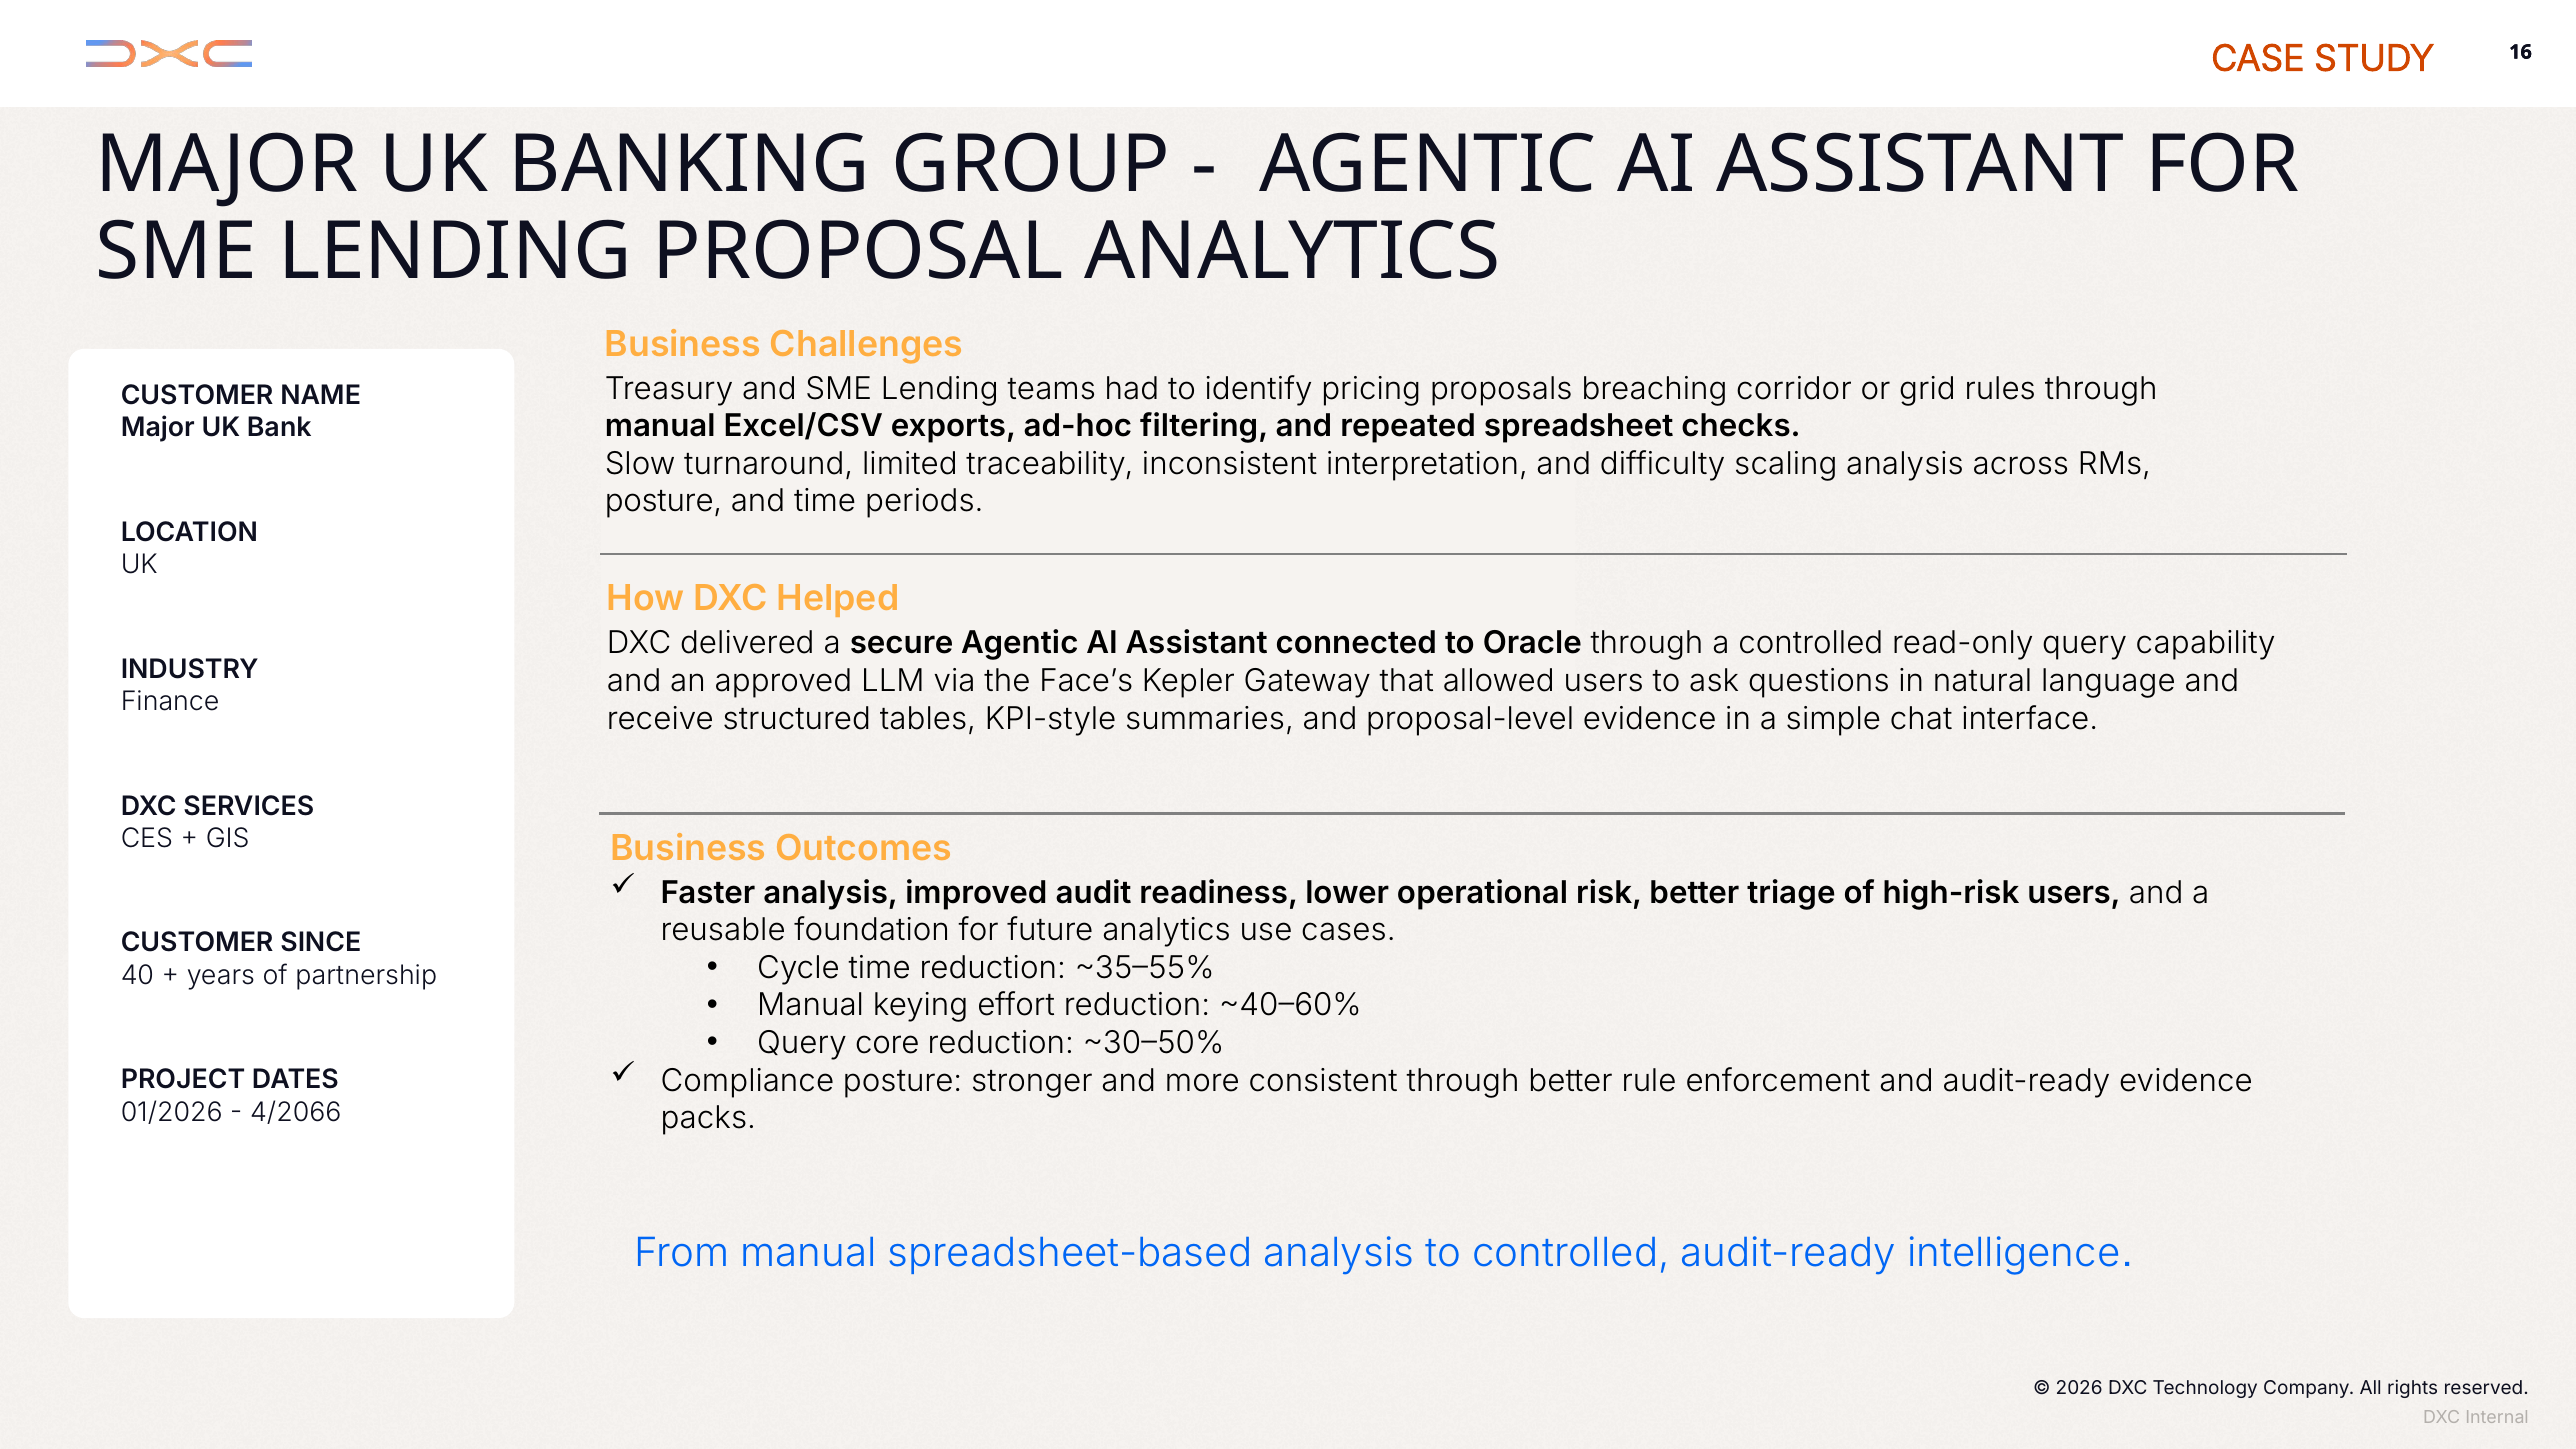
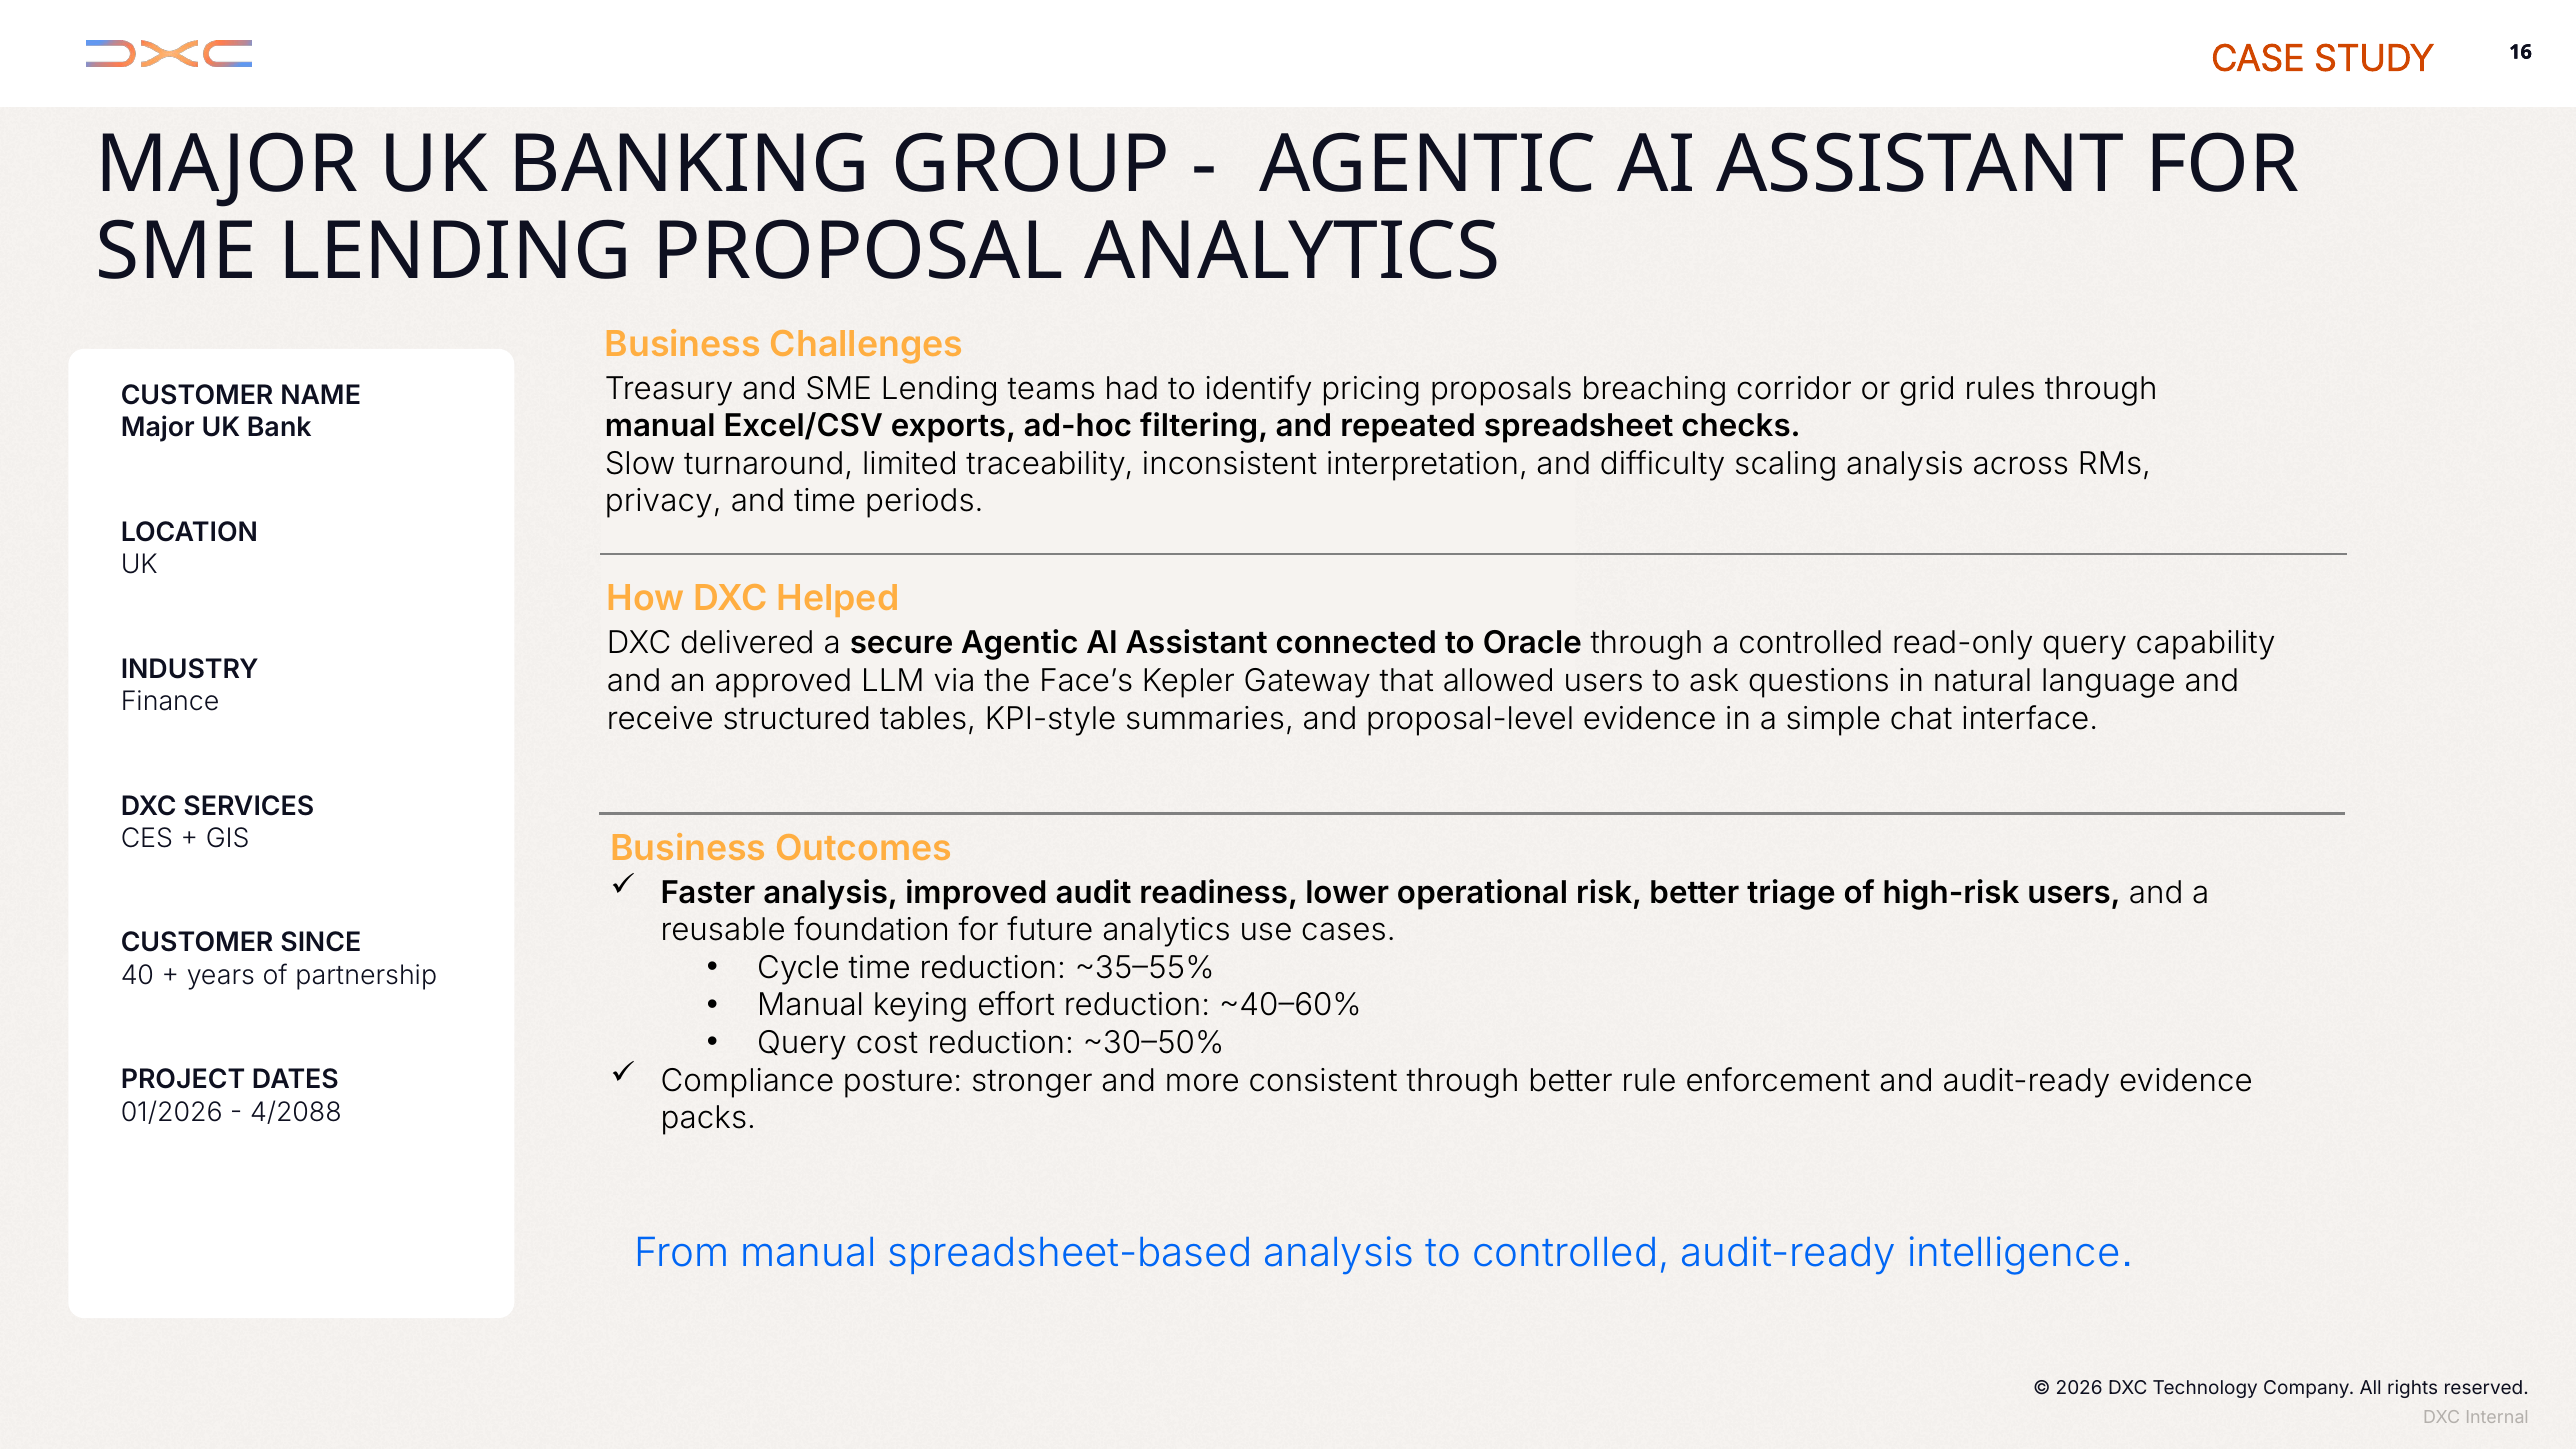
posture: posture -> privacy (663, 501)
core: core -> cost (887, 1043)
4/2066: 4/2066 -> 4/2088 (296, 1112)
